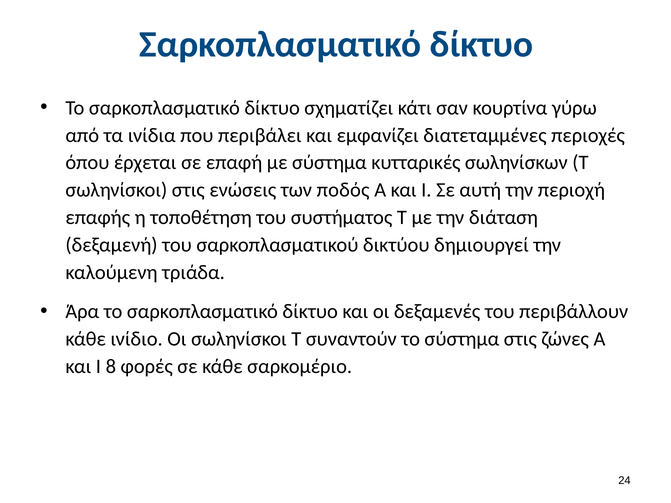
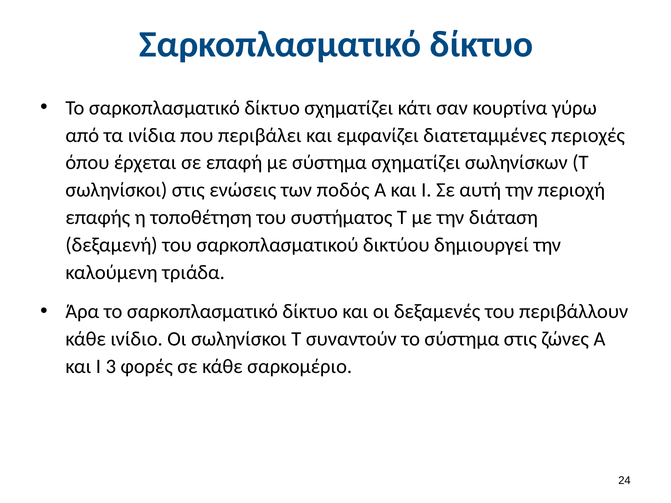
σύστημα κυτταρικές: κυτταρικές -> σχηματίζει (416, 163)
8: 8 -> 3 (111, 366)
